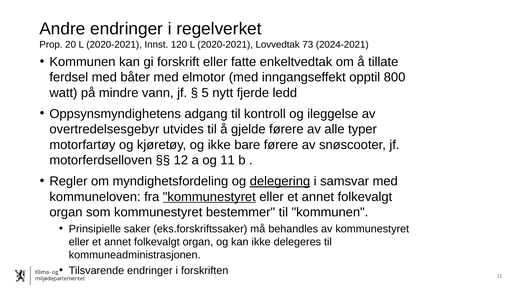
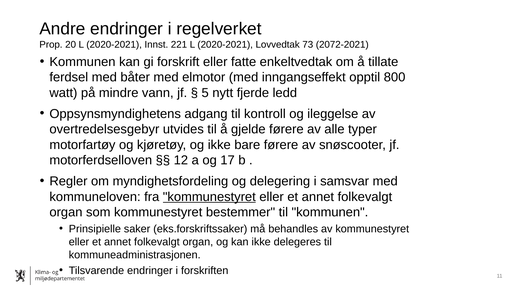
120: 120 -> 221 (179, 45)
2024-2021: 2024-2021 -> 2072-2021 (342, 45)
og 11: 11 -> 17 (228, 160)
delegering underline: present -> none (280, 181)
